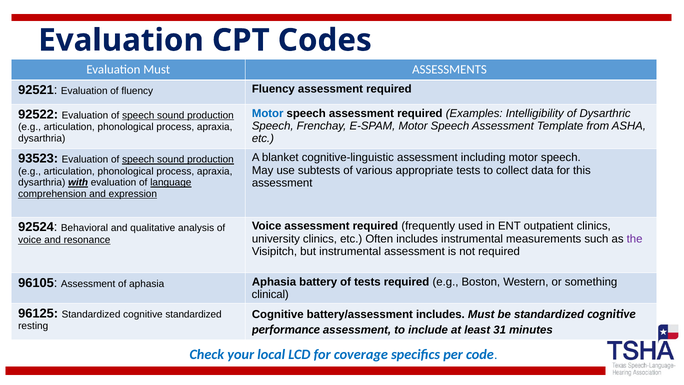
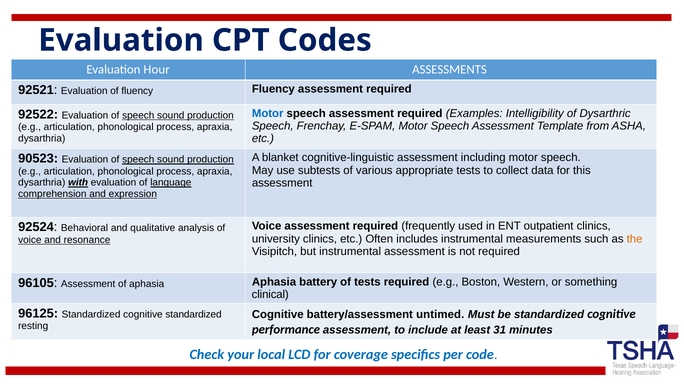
Evaluation Must: Must -> Hour (157, 70)
93523: 93523 -> 90523 (38, 159)
the colour: purple -> orange (635, 239)
battery/assessment includes: includes -> untimed (440, 314)
